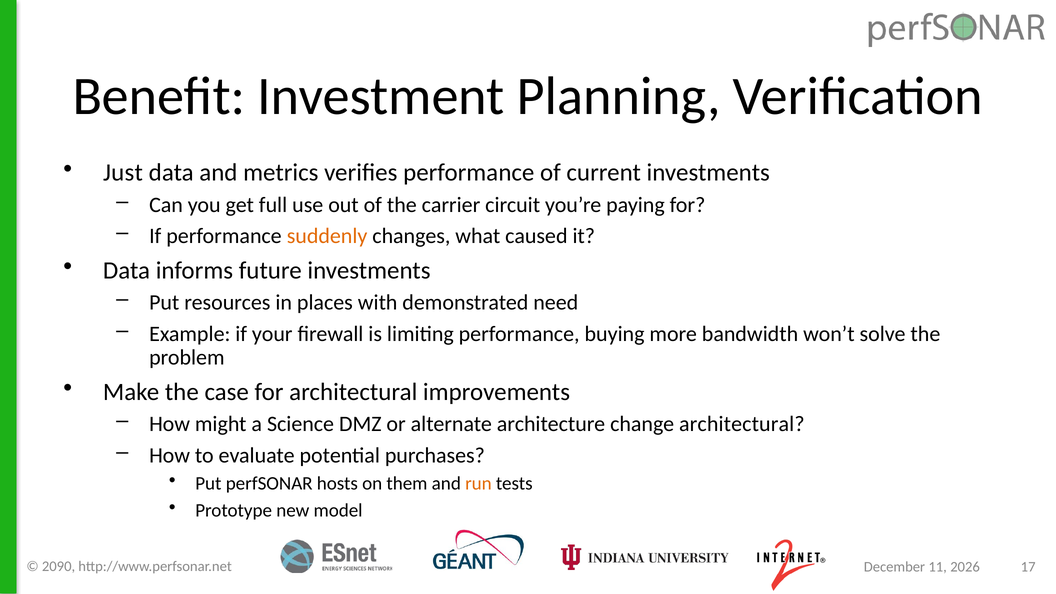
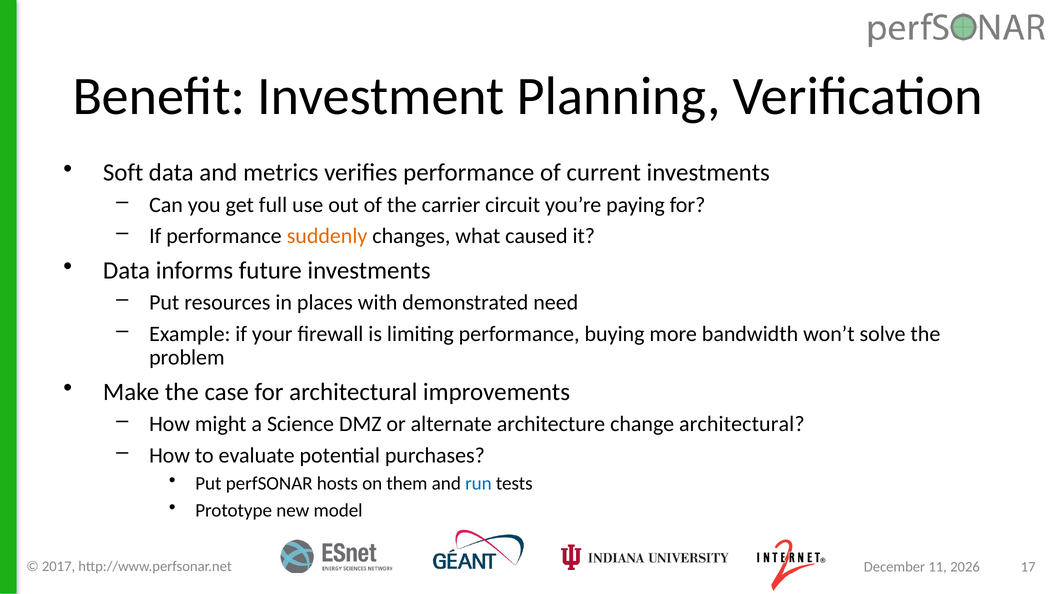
Just: Just -> Soft (123, 173)
run colour: orange -> blue (478, 484)
2090: 2090 -> 2017 (59, 567)
